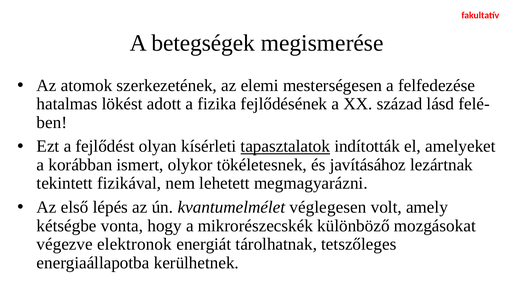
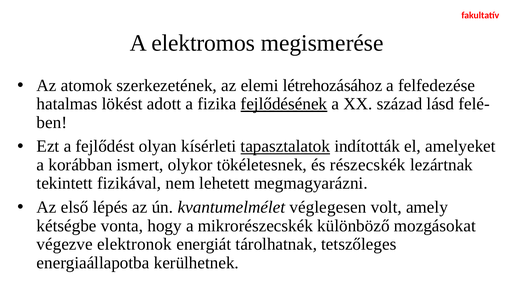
betegségek: betegségek -> elektromos (203, 43)
mesterségesen: mesterségesen -> létrehozásához (333, 85)
fejlődésének underline: none -> present (284, 104)
javításához: javításához -> részecskék (368, 165)
